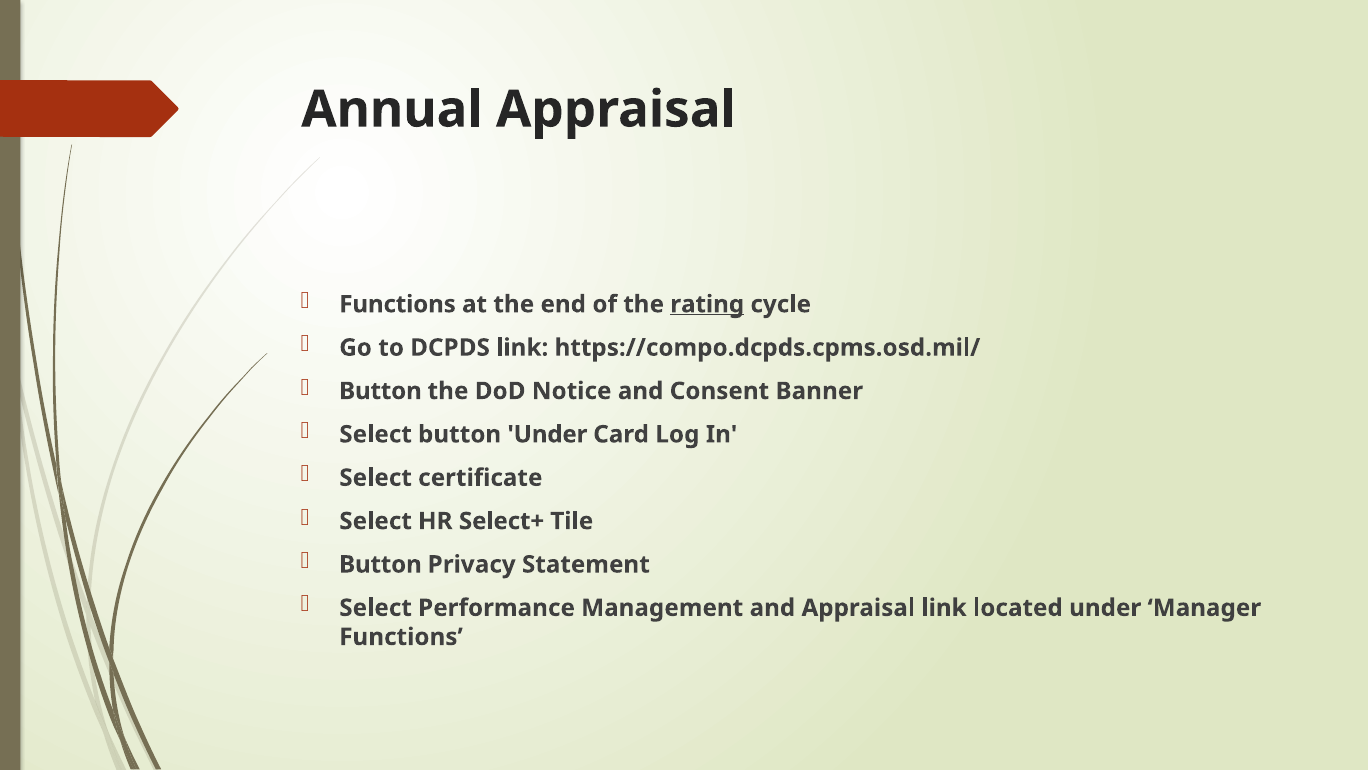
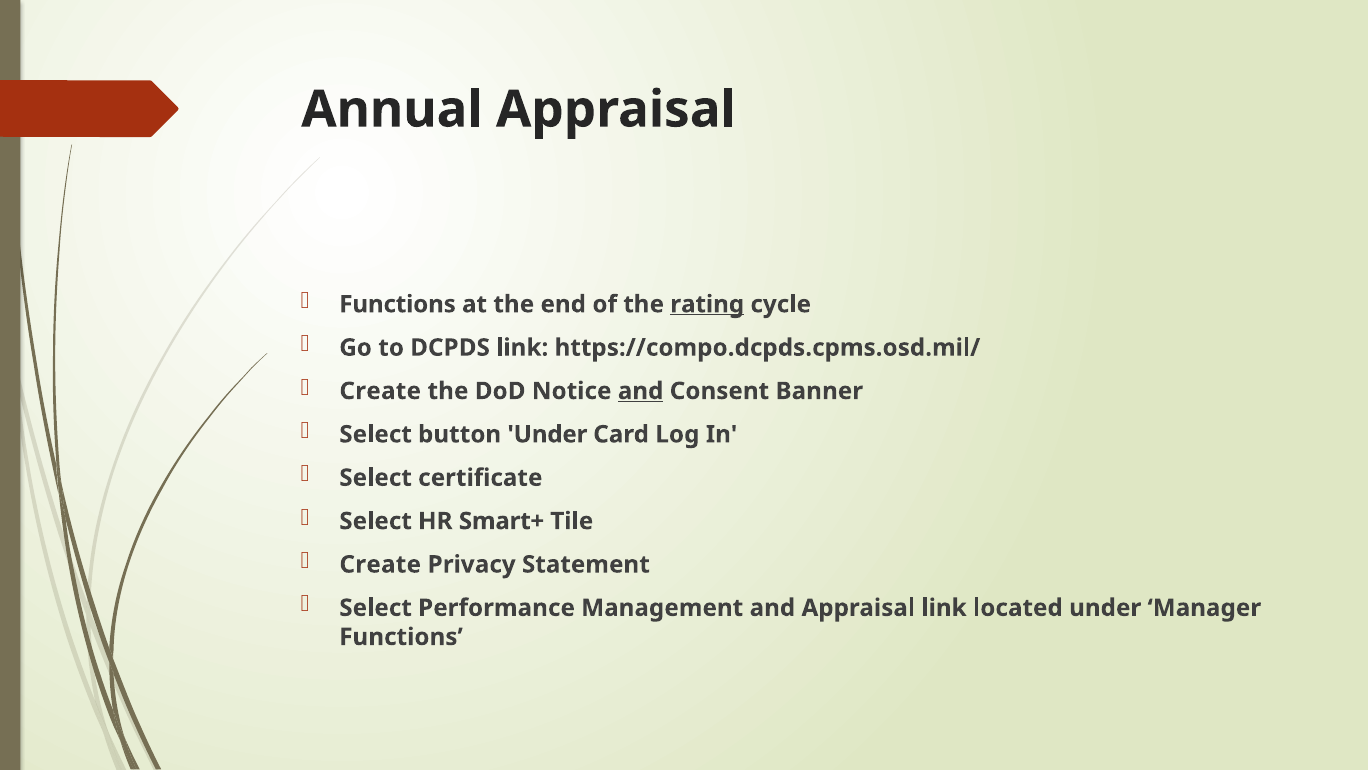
Button: Button -> Create (380, 391)
and underline: none -> present (641, 391)
Select+: Select+ -> Smart+ (502, 521)
Button: Button -> Create (380, 564)
